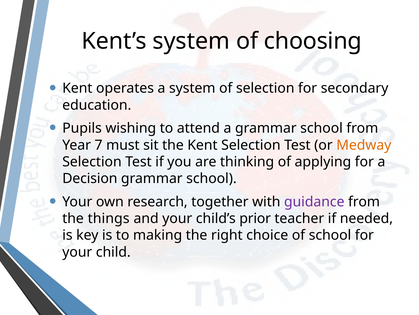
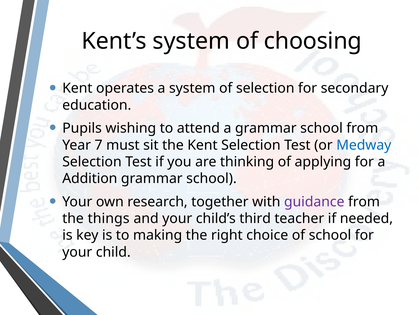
Medway colour: orange -> blue (364, 145)
Decision: Decision -> Addition (90, 178)
prior: prior -> third (255, 218)
